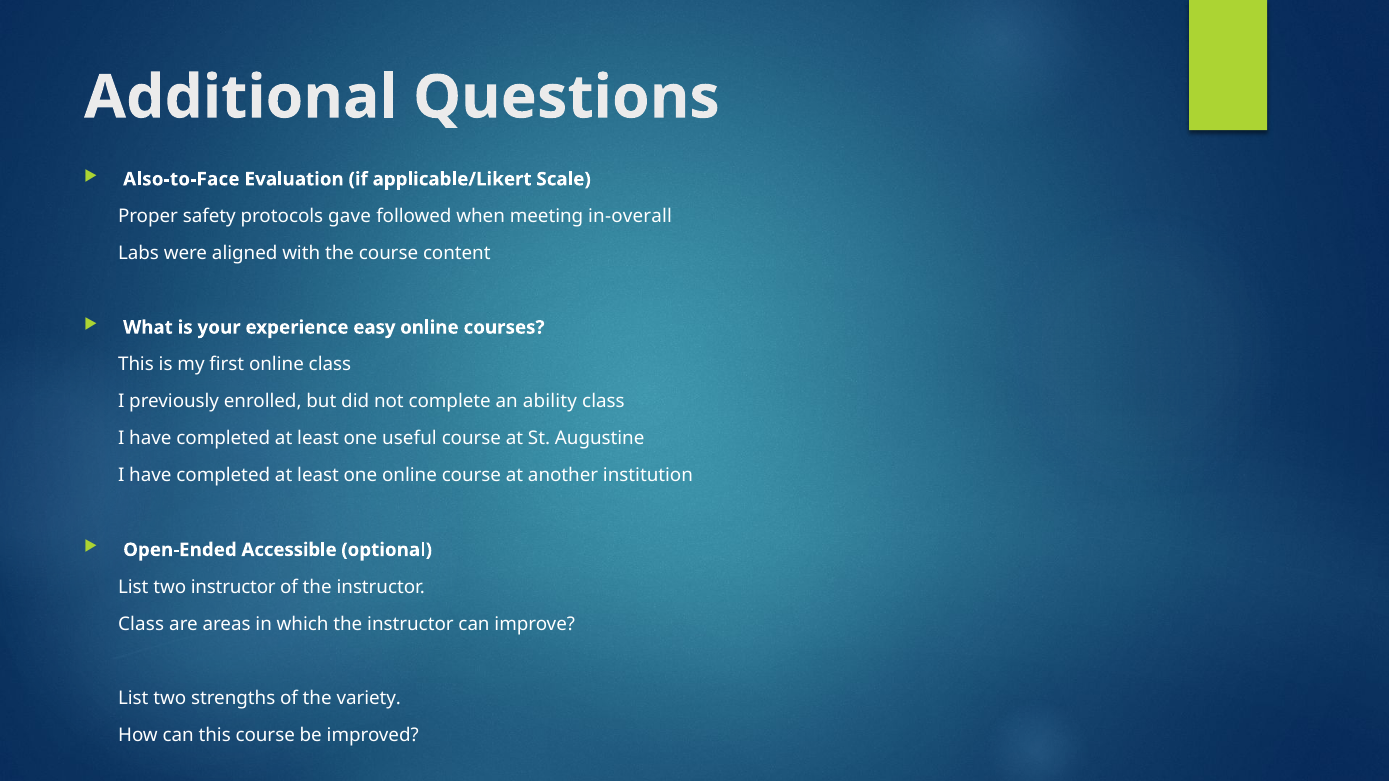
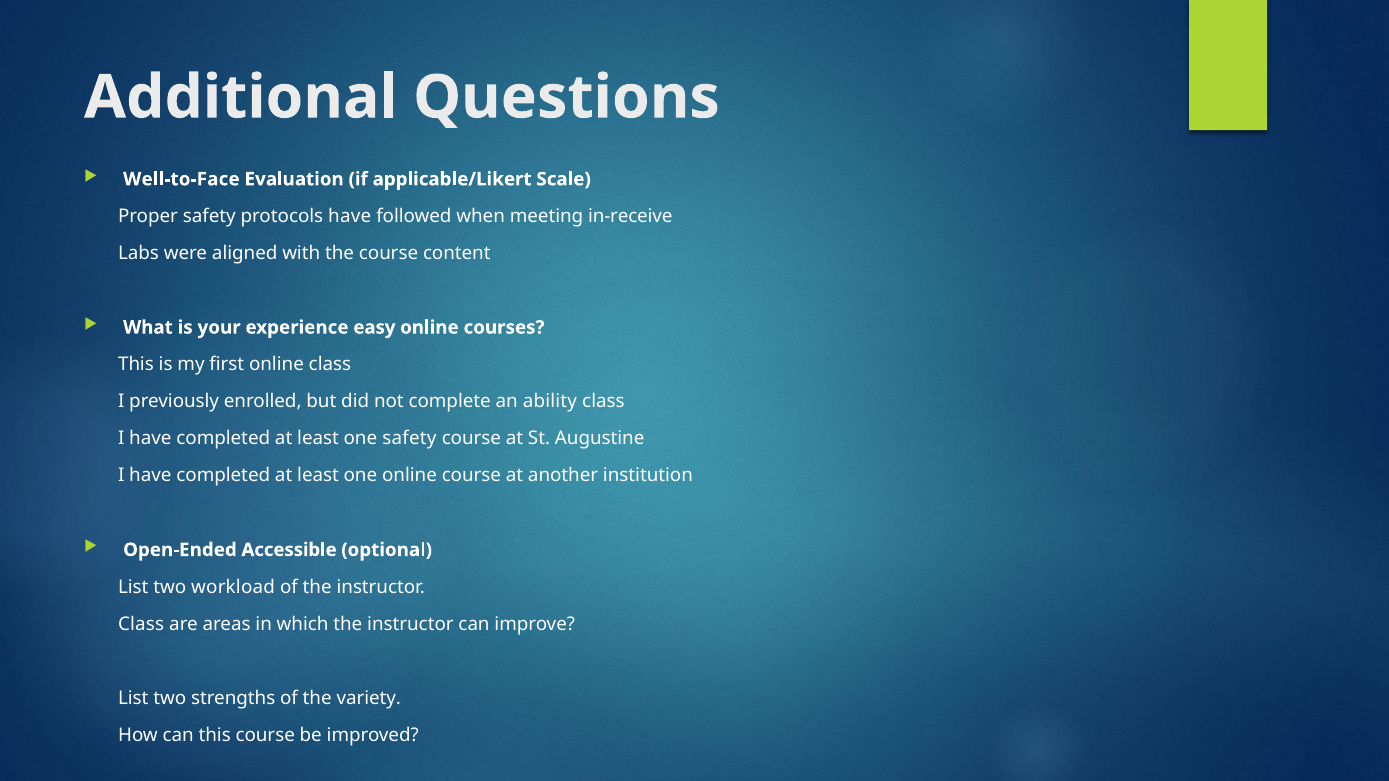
Also-to-Face: Also-to-Face -> Well-to-Face (181, 179)
protocols gave: gave -> have (350, 216)
in-overall: in-overall -> in-receive (630, 216)
one useful: useful -> safety (409, 439)
two instructor: instructor -> workload (233, 587)
